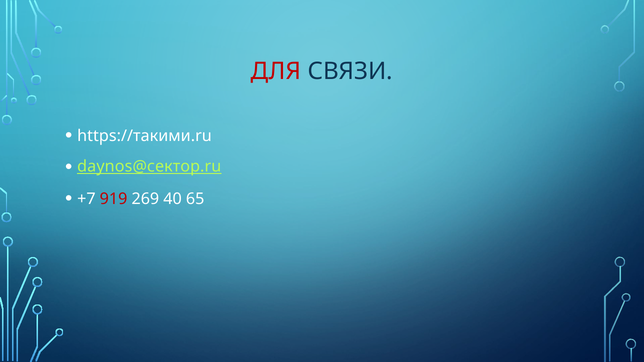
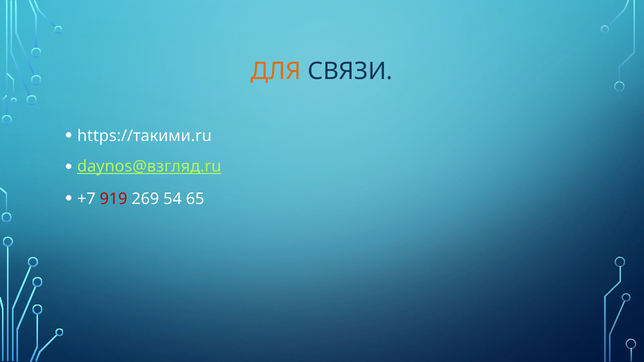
ДЛЯ colour: red -> orange (276, 72)
daynos@сектор.ru: daynos@сектор.ru -> daynos@взгляд.ru (149, 166)
40: 40 -> 54 (173, 199)
